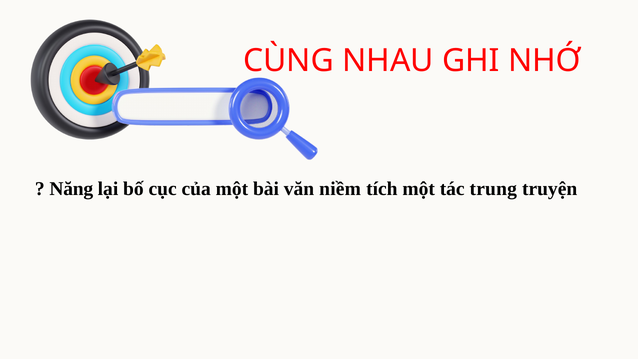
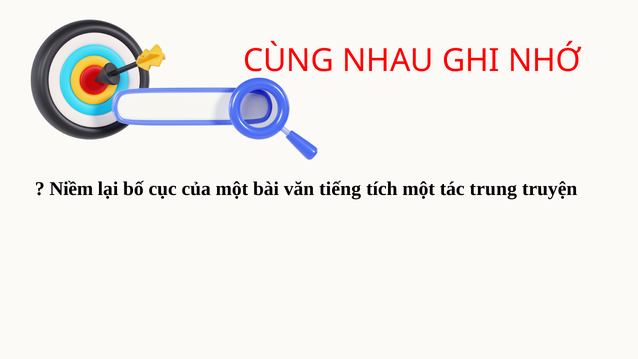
Năng: Năng -> Niềm (71, 189)
niềm: niềm -> tiếng (340, 189)
